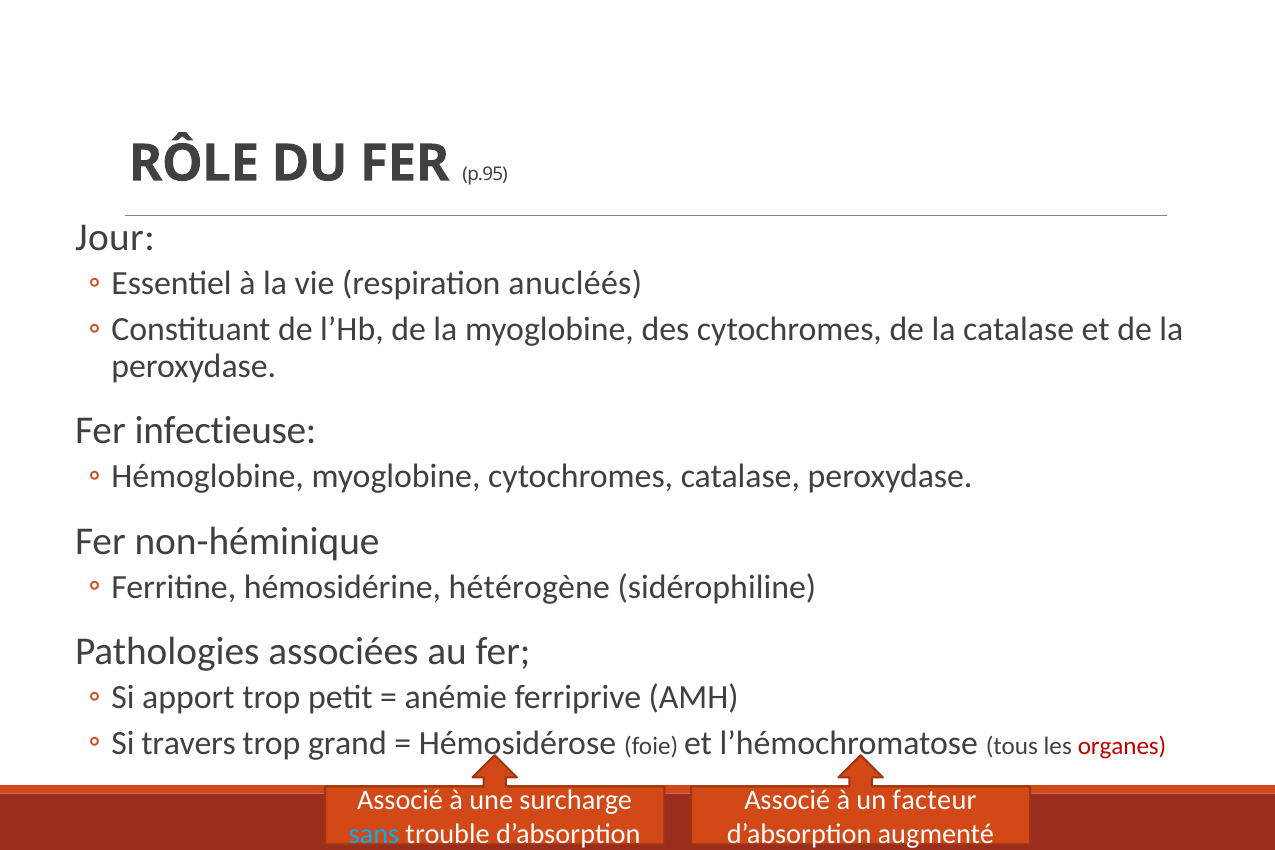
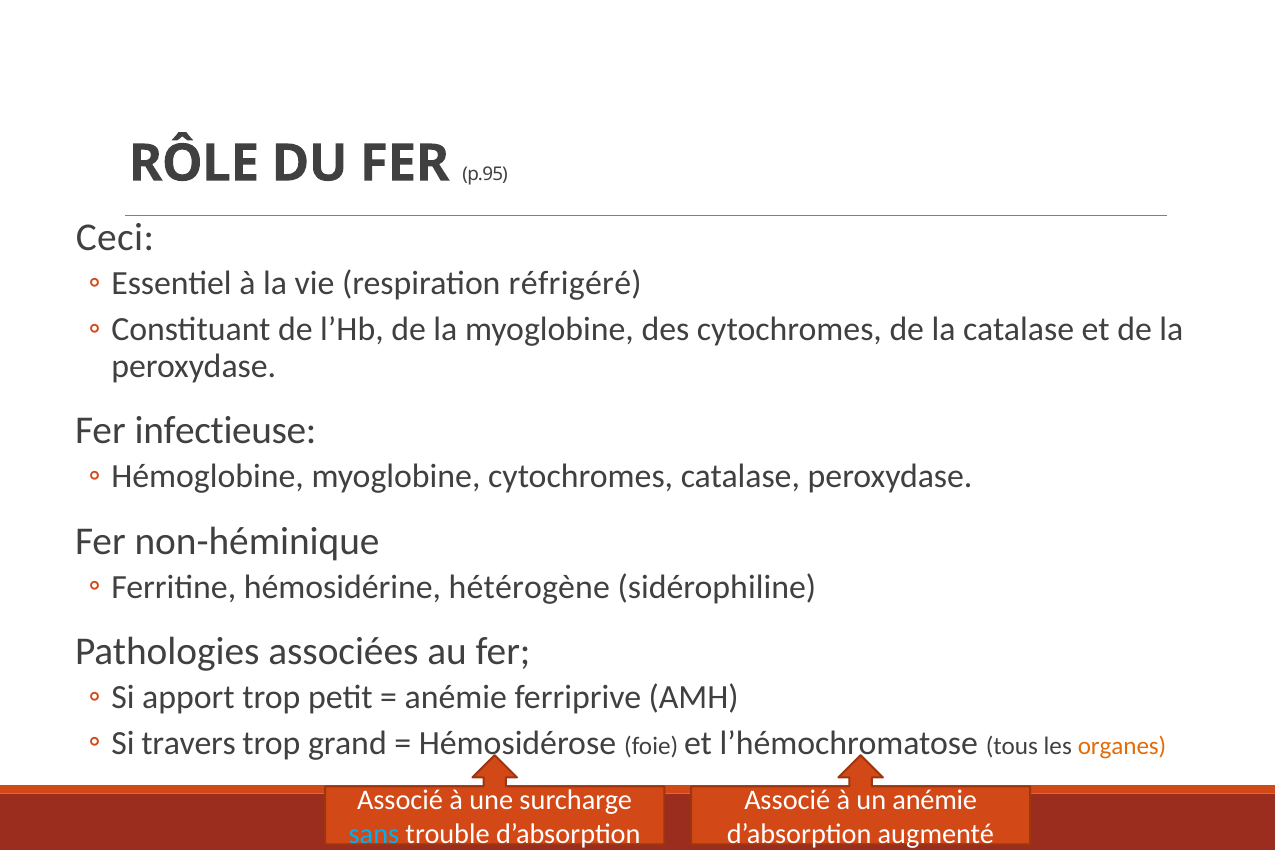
Jour: Jour -> Ceci (115, 238)
anucléés: anucléés -> réfrigéré (575, 284)
organes colour: red -> orange (1122, 746)
un facteur: facteur -> anémie (935, 800)
